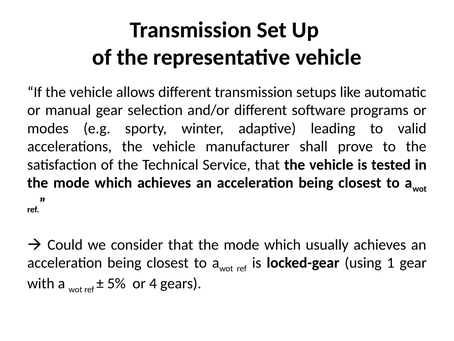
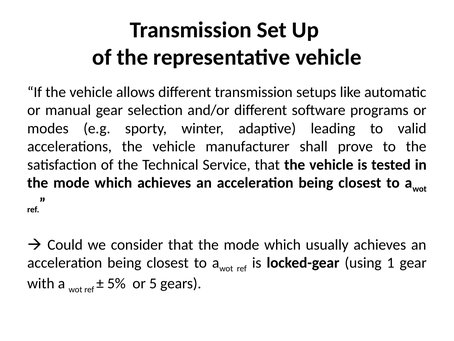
4: 4 -> 5 (153, 283)
